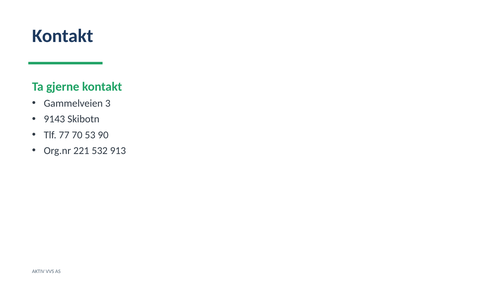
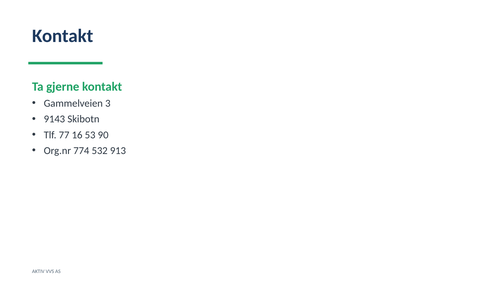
70: 70 -> 16 (77, 135)
221: 221 -> 774 (81, 151)
